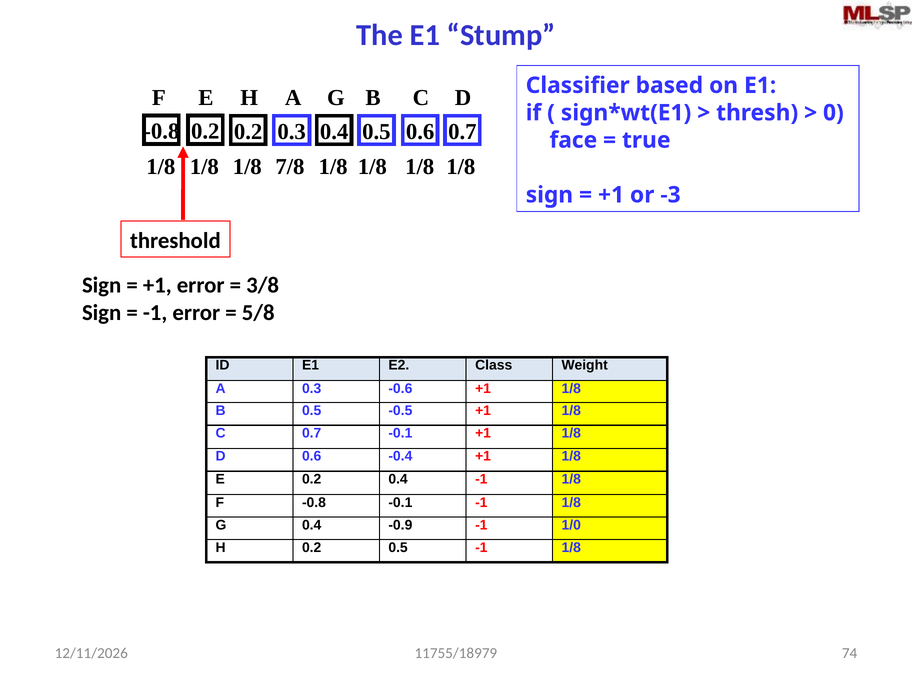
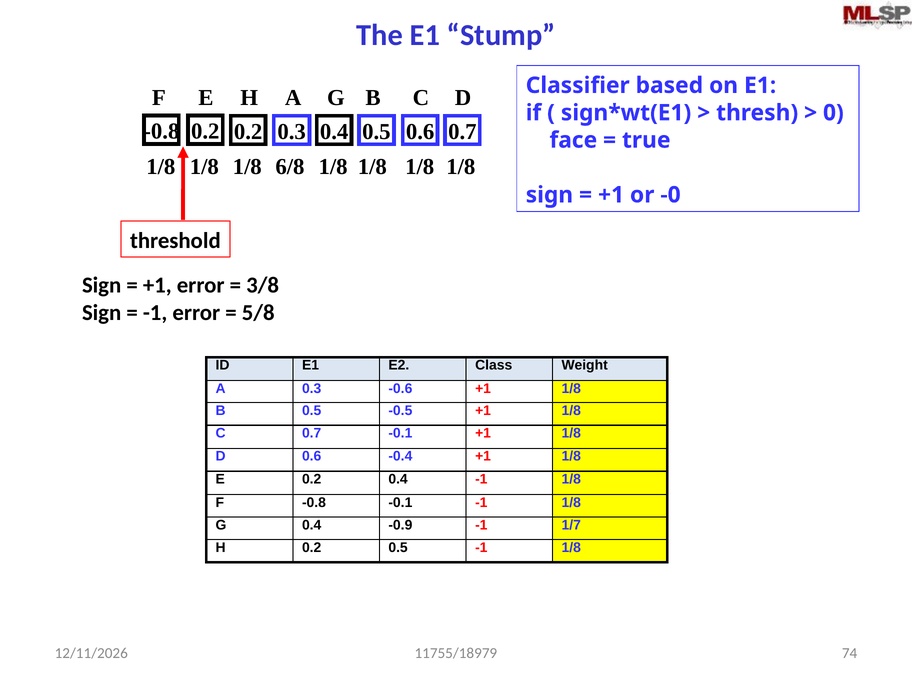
7/8: 7/8 -> 6/8 (290, 167)
-3: -3 -> -0 (671, 195)
1/0: 1/0 -> 1/7 (571, 525)
